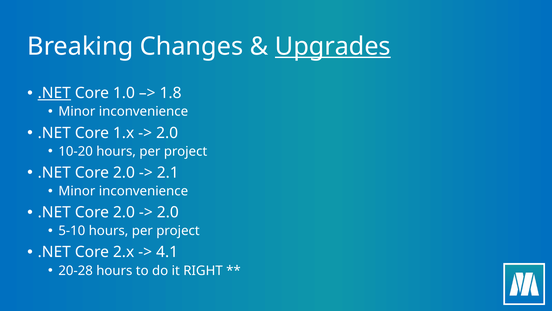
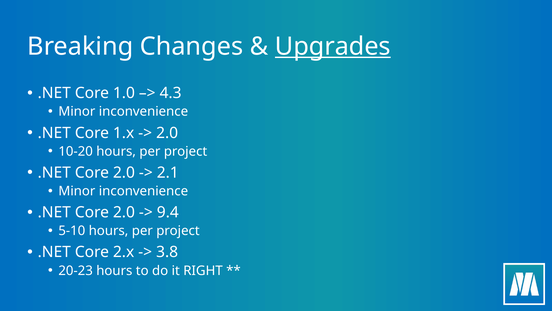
.NET underline: present -> none (54, 93)
1.8: 1.8 -> 4.3 (171, 93)
2.0: 2.0 -> 9.4 (168, 212)
4.1: 4.1 -> 3.8 (167, 252)
20-28: 20-28 -> 20-23 (76, 270)
